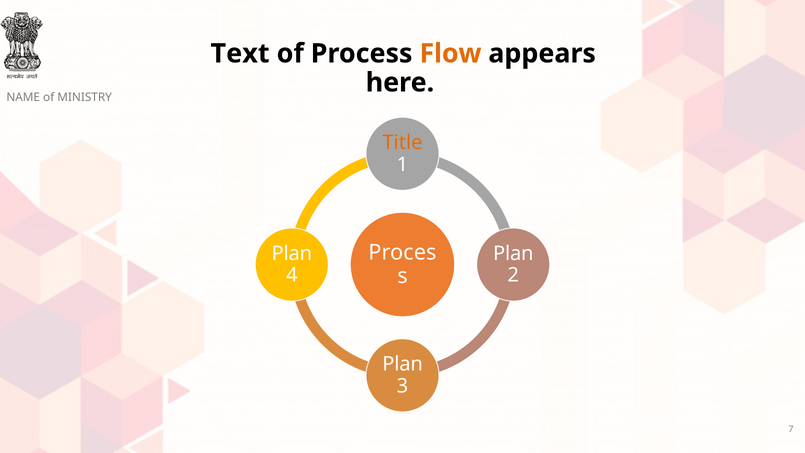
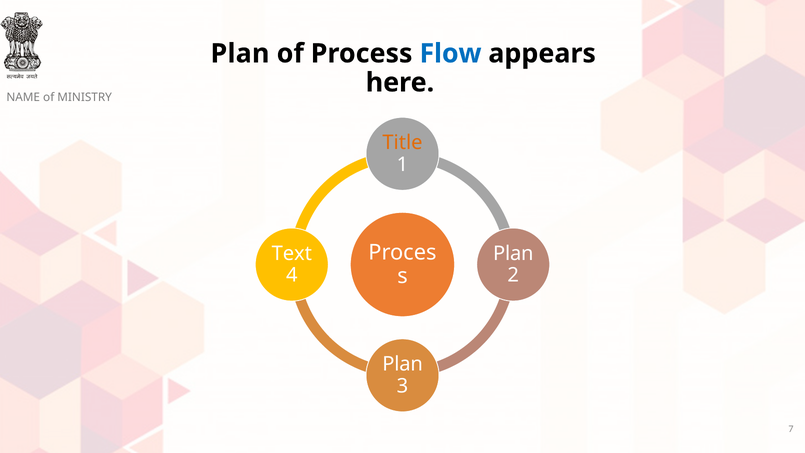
Text: Text -> Plan (240, 54)
Flow colour: orange -> blue (450, 54)
Plan: Plan -> Text (292, 253)
